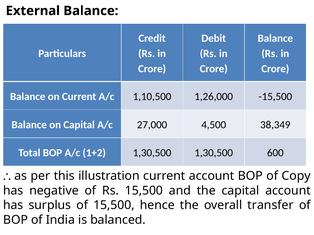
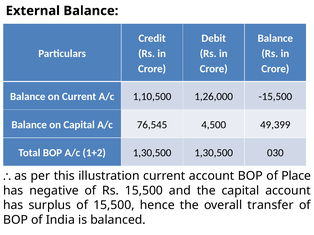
27,000: 27,000 -> 76,545 (152, 125)
38,349: 38,349 -> 49,399 (275, 125)
600: 600 -> 030 (275, 153)
Copy: Copy -> Place (296, 176)
